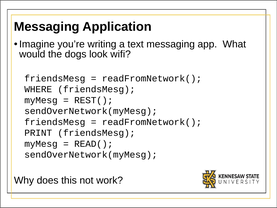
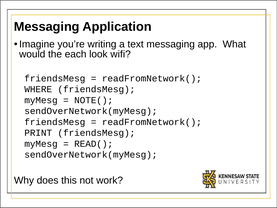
dogs: dogs -> each (76, 54)
REST(: REST( -> NOTE( (94, 100)
